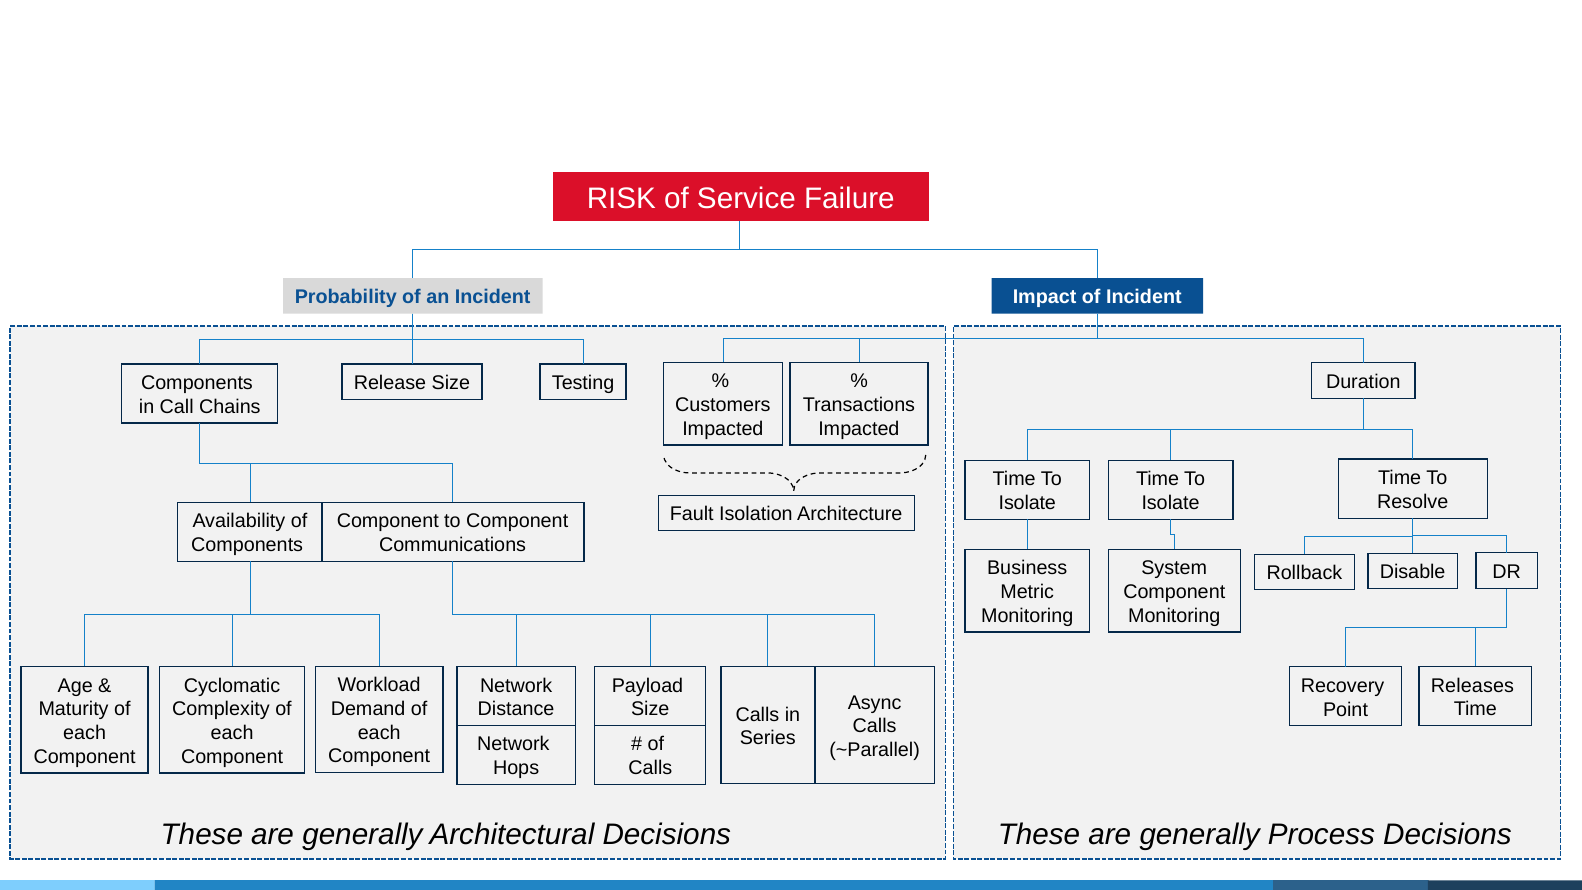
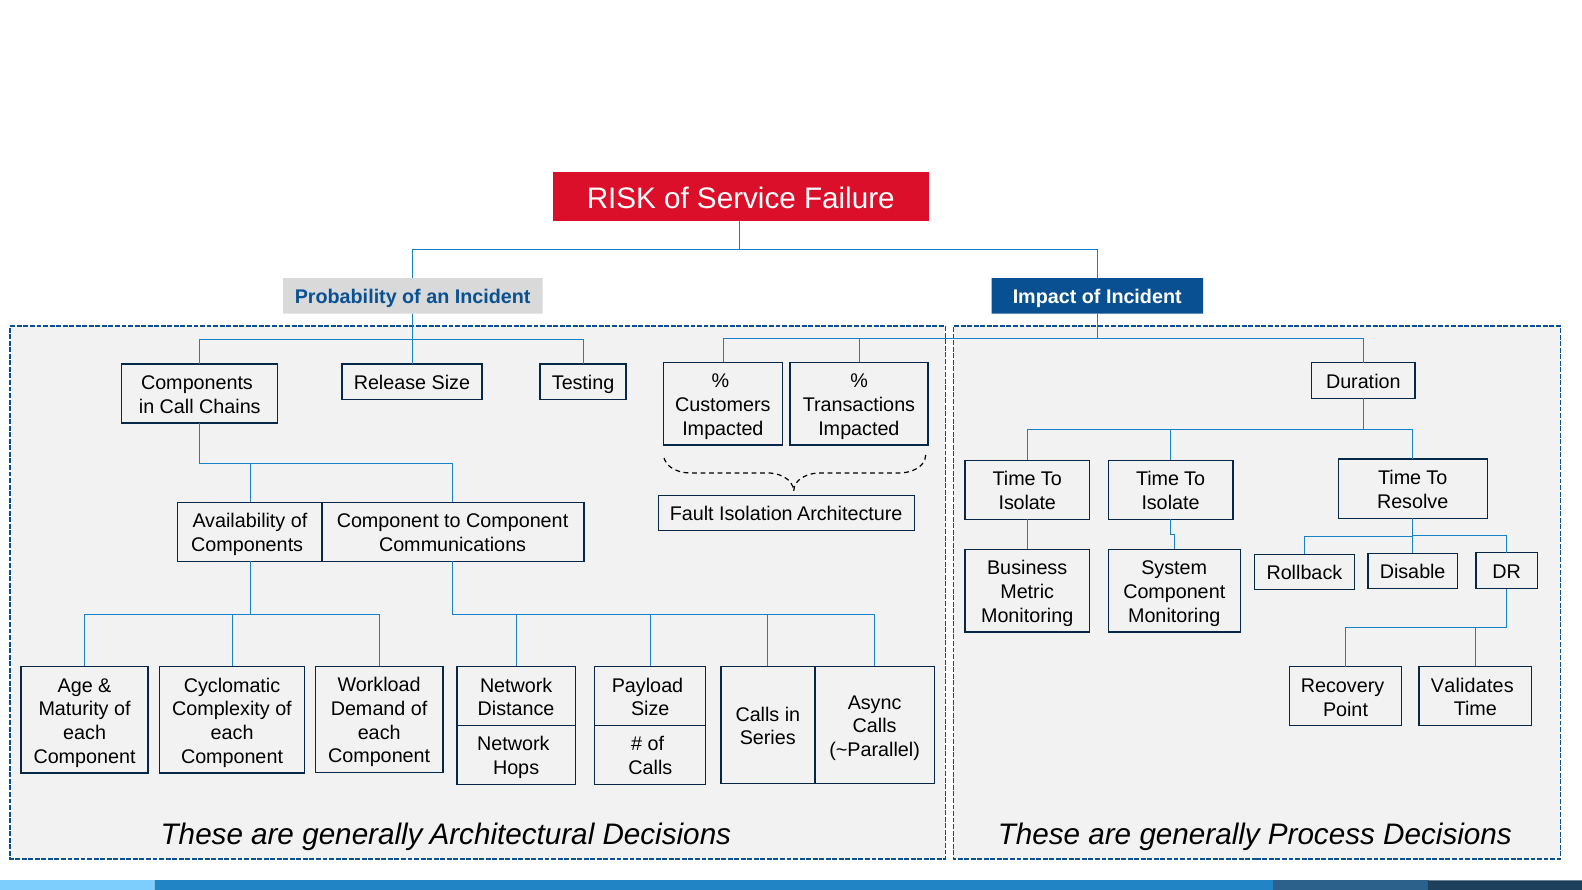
Releases: Releases -> Validates (1472, 685)
